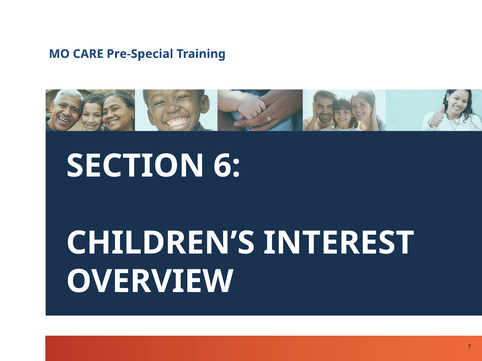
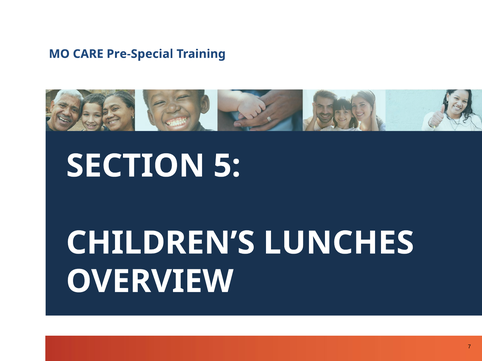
6: 6 -> 5 (227, 166)
INTEREST: INTEREST -> LUNCHES (339, 243)
